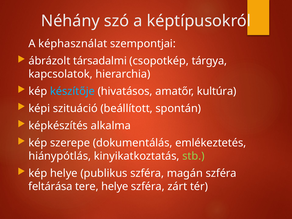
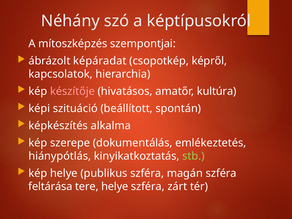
képhasználat: képhasználat -> mítoszképzés (73, 44)
társadalmi: társadalmi -> képáradat (100, 61)
tárgya: tárgya -> képről (209, 61)
készítője colour: light blue -> pink (72, 91)
